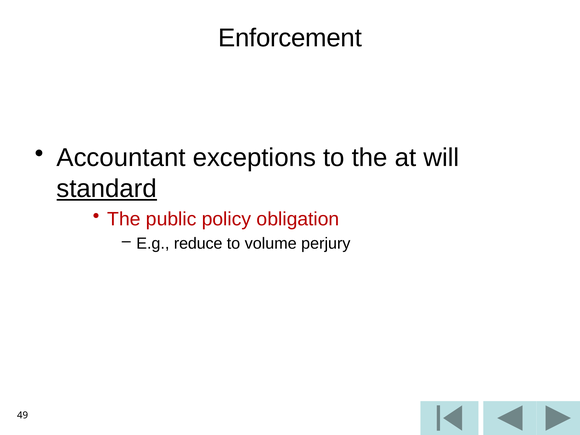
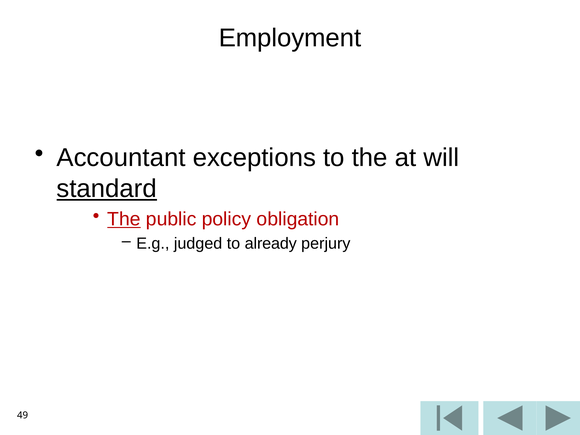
Enforcement: Enforcement -> Employment (290, 38)
The underline: none -> present (124, 219)
reduce: reduce -> judged (198, 243)
volume: volume -> already (271, 243)
